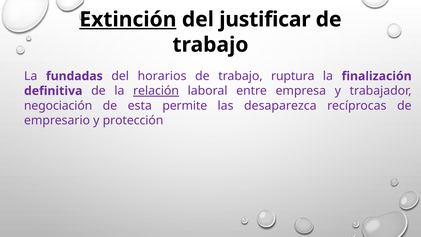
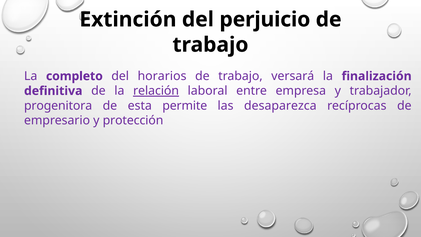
Extinción underline: present -> none (128, 19)
justificar: justificar -> perjuicio (265, 19)
fundadas: fundadas -> completo (74, 76)
ruptura: ruptura -> versará (293, 76)
negociación: negociación -> progenitora (58, 106)
